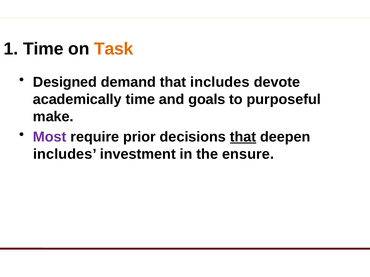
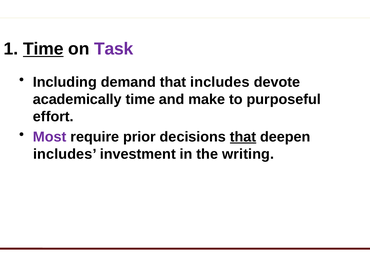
Time underline: none -> present (43, 49)
Task colour: orange -> purple (114, 49)
Designed: Designed -> Including (65, 82)
goals: goals -> make (207, 100)
make: make -> effort (53, 117)
ensure: ensure -> writing (248, 154)
